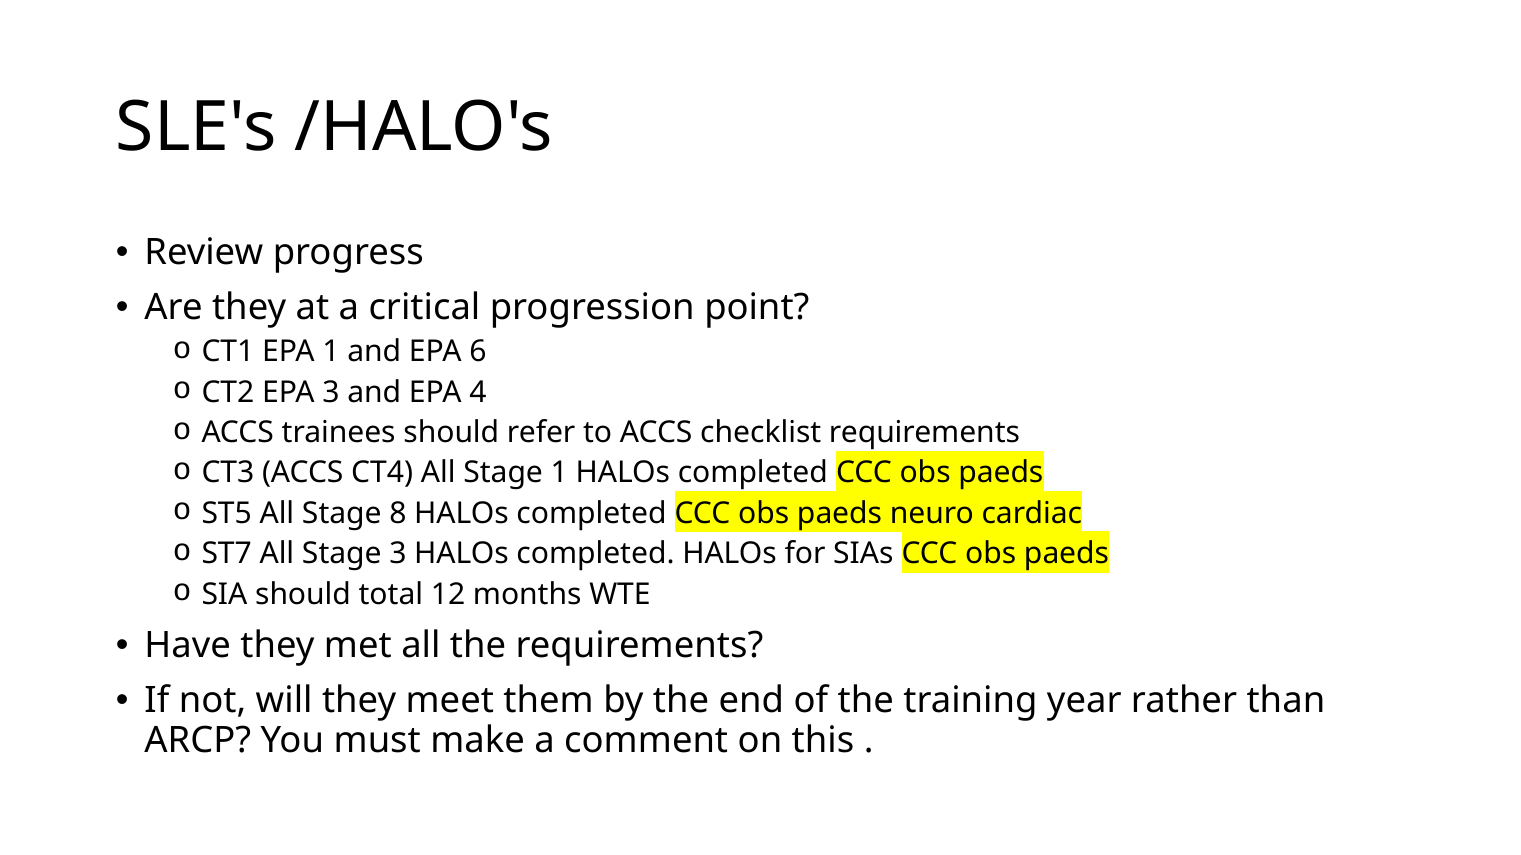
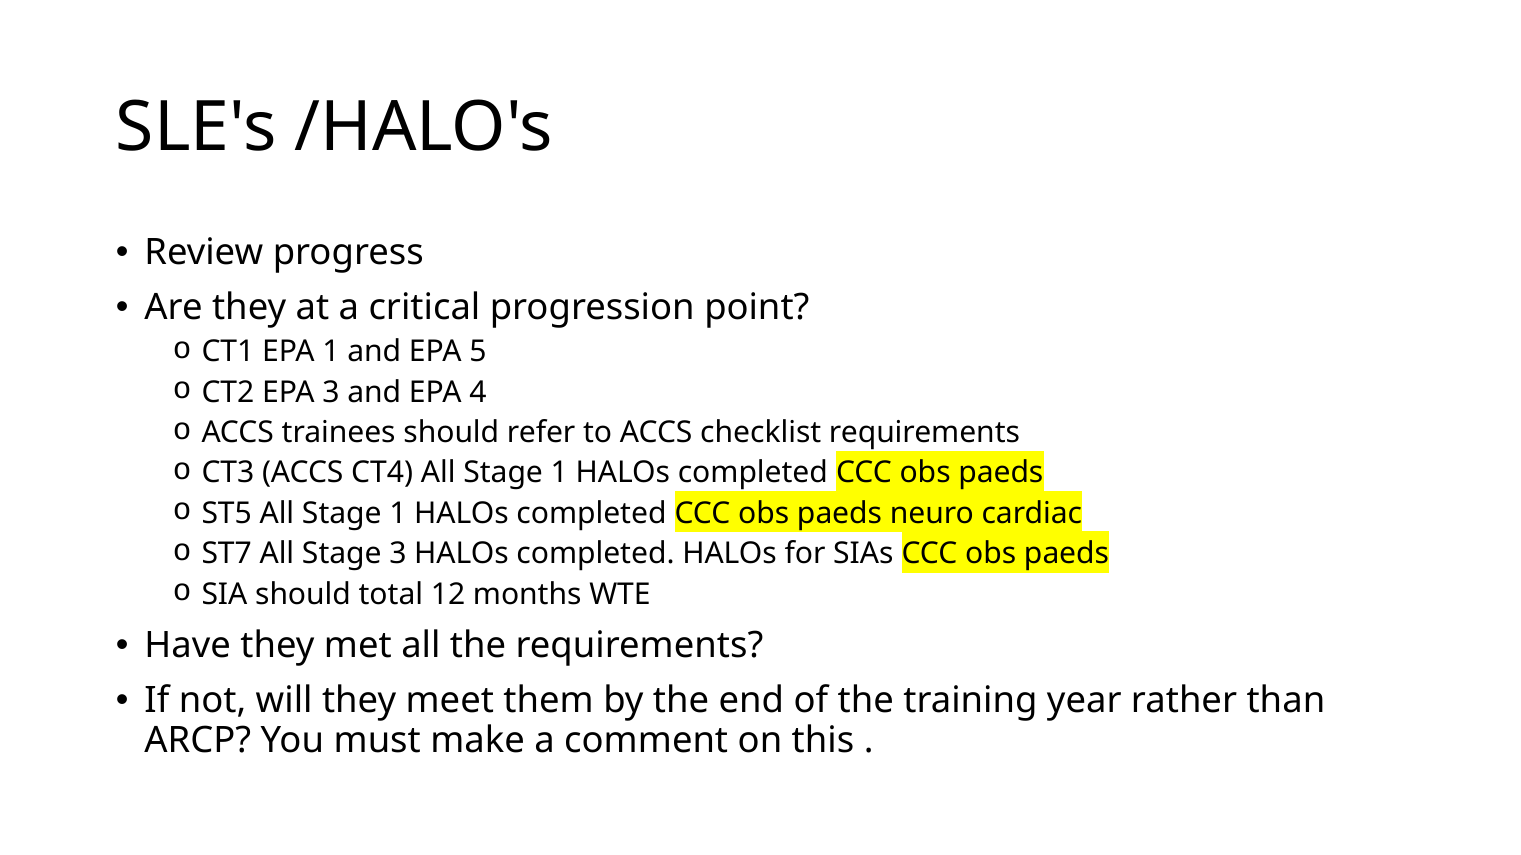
6: 6 -> 5 (478, 352)
ST5 All Stage 8: 8 -> 1 (398, 514)
